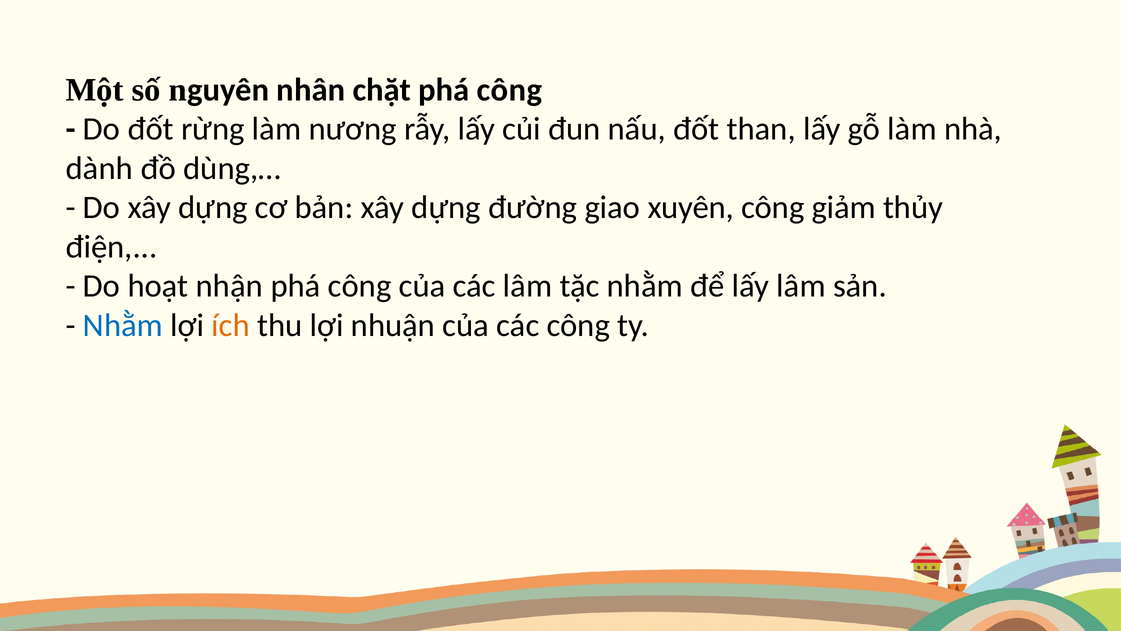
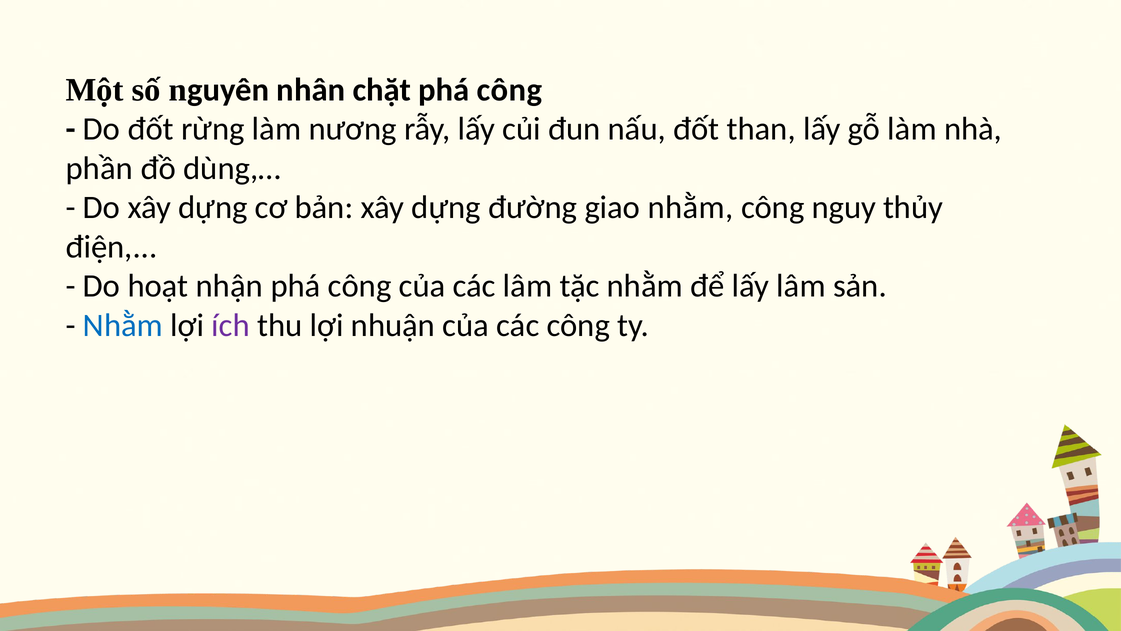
dành: dành -> phần (99, 168)
giao xuyên: xuyên -> nhằm (691, 207)
giảm: giảm -> nguy (844, 207)
ích colour: orange -> purple (231, 325)
